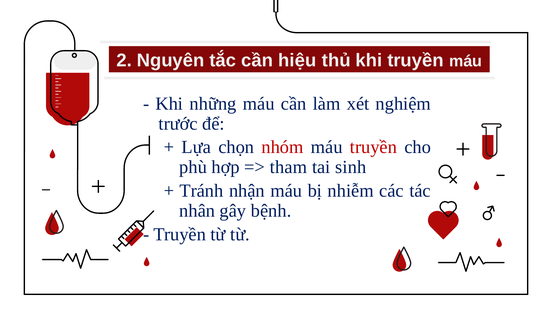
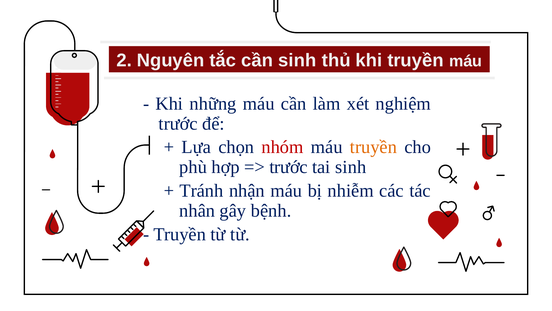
cần hiệu: hiệu -> sinh (297, 60)
truyền colour: red -> orange (373, 147)
tham: tham -> trước (289, 167)
